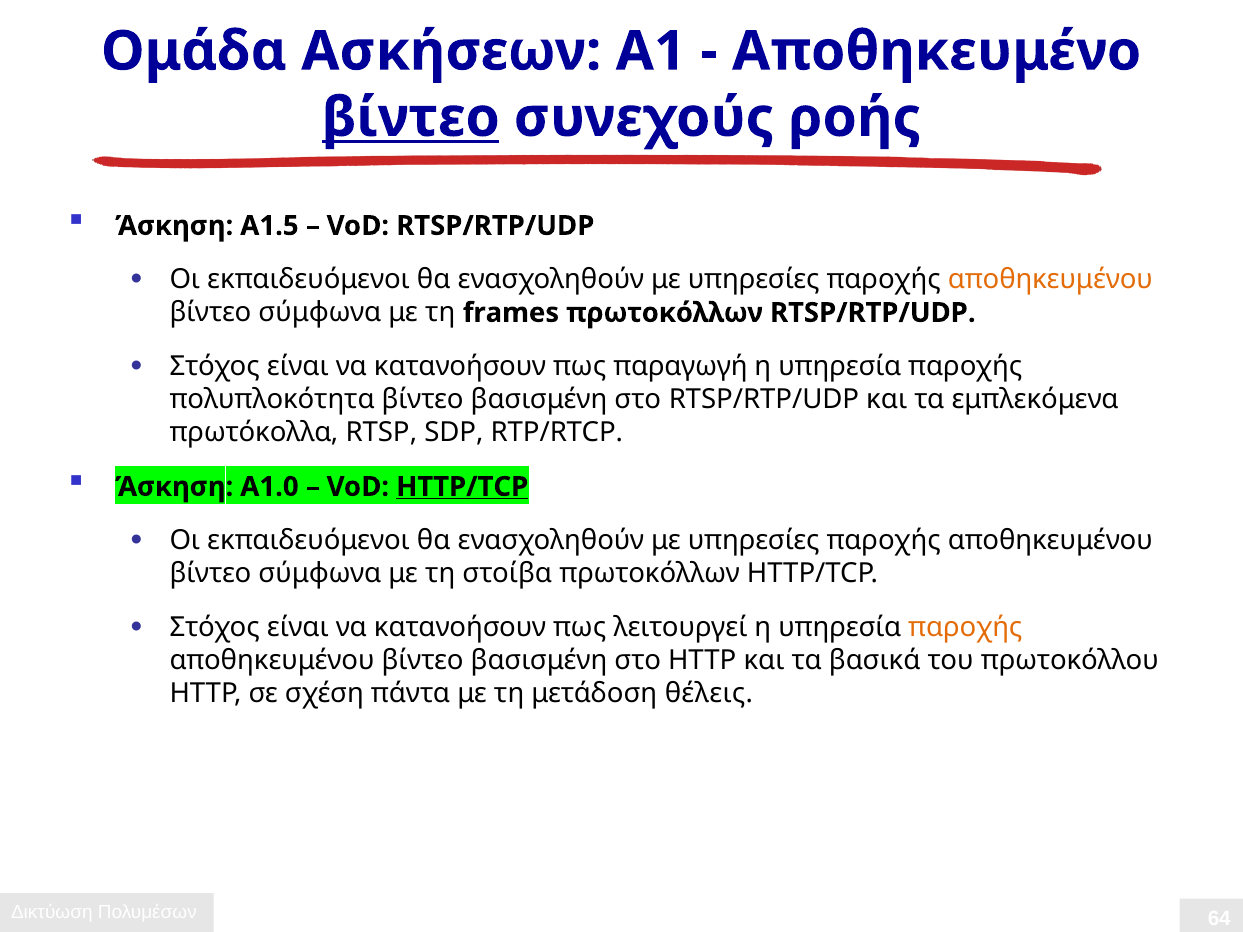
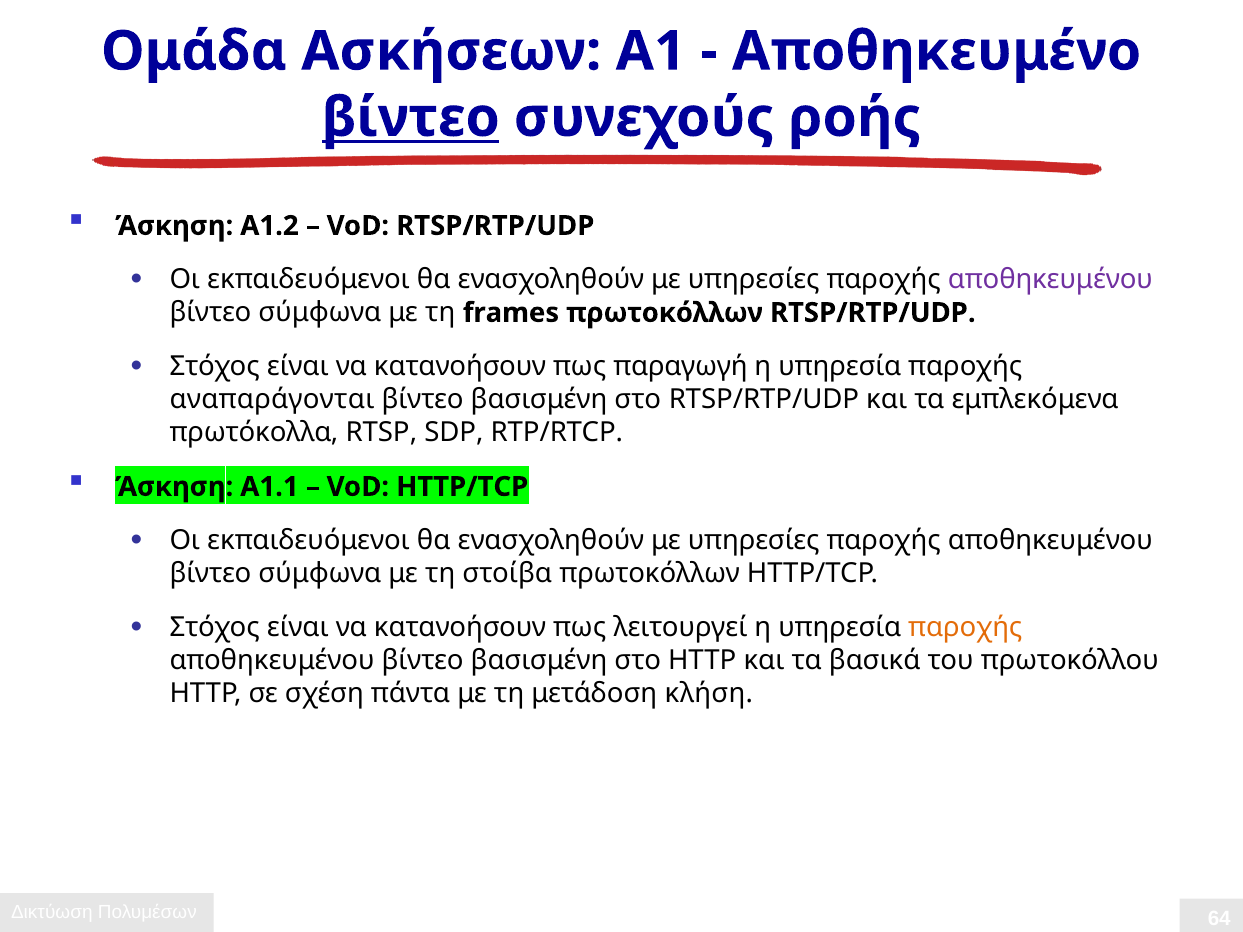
A1.5: A1.5 -> A1.2 (269, 226)
αποθηκευμένου colour: orange -> purple (1050, 280)
πολυπλοκότητα: πολυπλοκότητα -> αναπαράγονται (272, 400)
A1.0: A1.0 -> A1.1 (269, 487)
HTTP/TCP underline: present -> none (462, 487)
θέλεις: θέλεις -> κλήση (709, 694)
